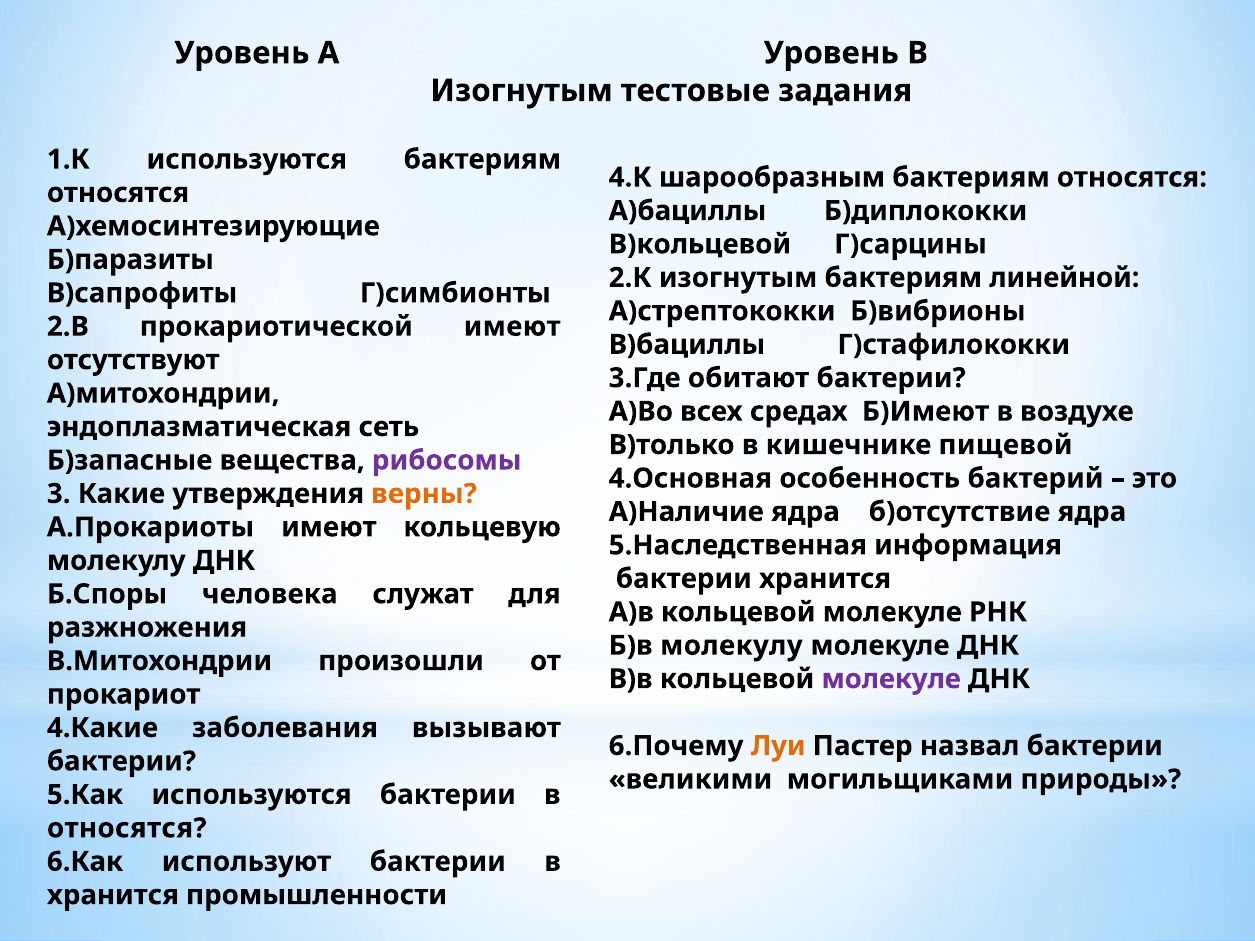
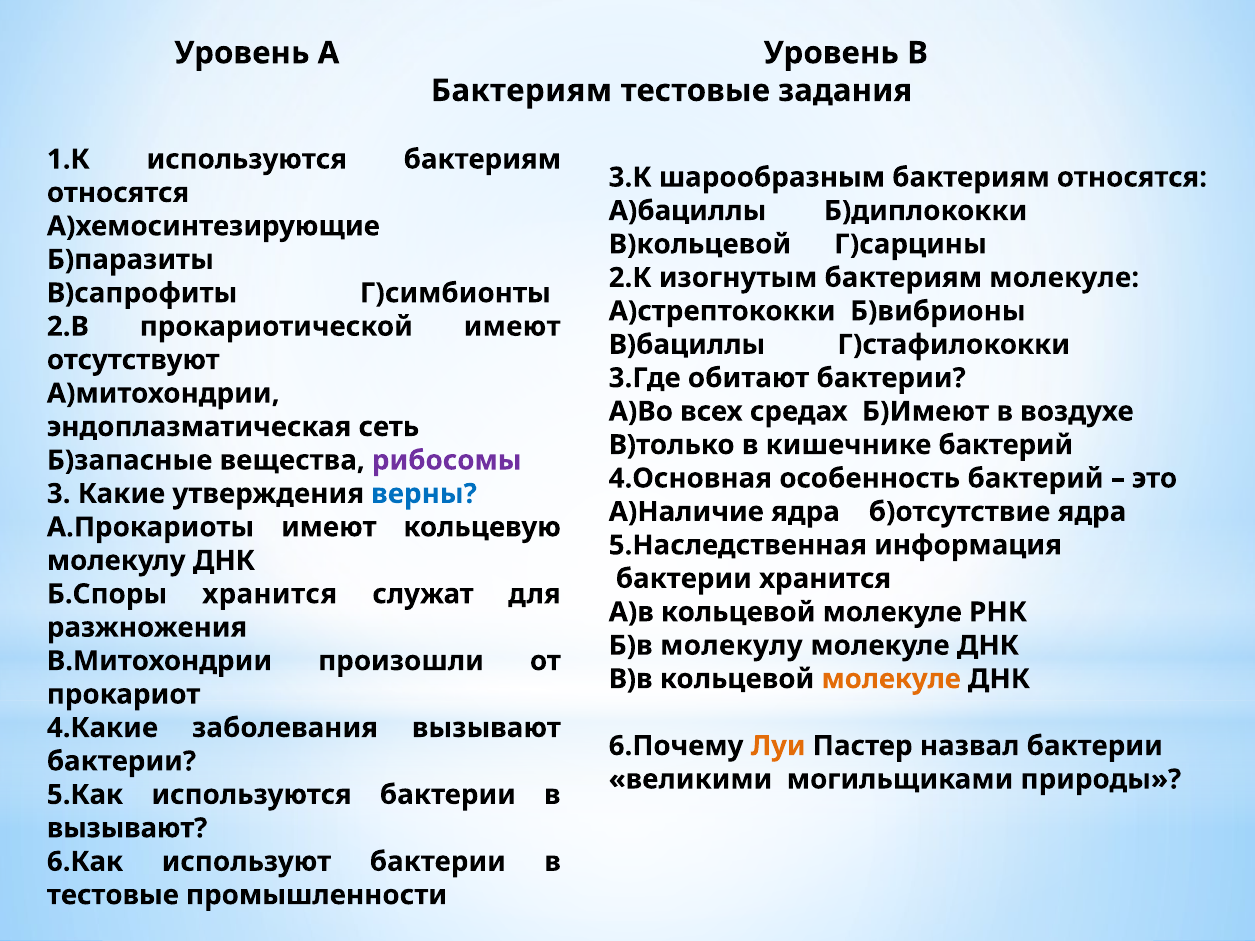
Изогнутым: Изогнутым -> Бактериям (521, 91)
4.К: 4.К -> 3.К (630, 177)
бактериям линейной: линейной -> молекуле (1064, 278)
кишечнике пищевой: пищевой -> бактерий (1006, 445)
верны colour: orange -> blue (424, 494)
Б.Споры человека: человека -> хранится (270, 594)
молекуле colour: purple -> orange (891, 679)
относятся: относятся -> вызывают (127, 828)
хранится: хранится -> тестовые (113, 895)
